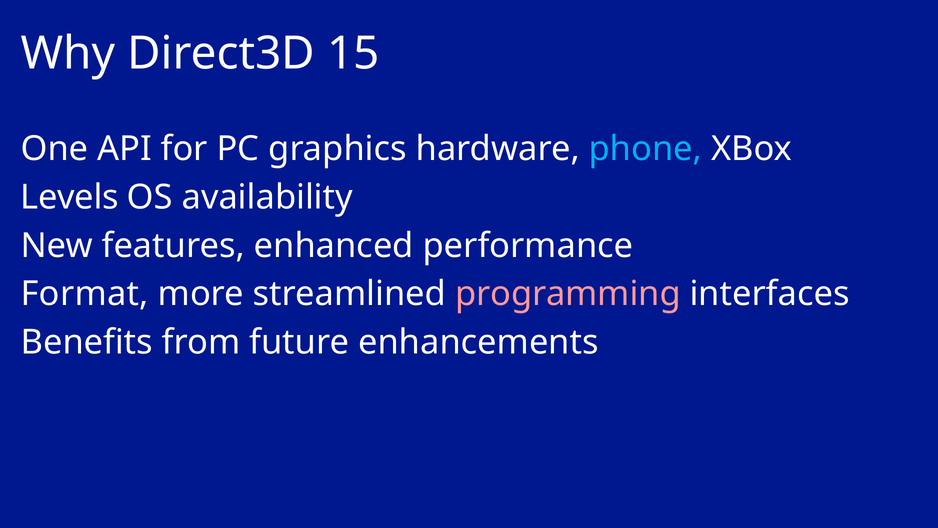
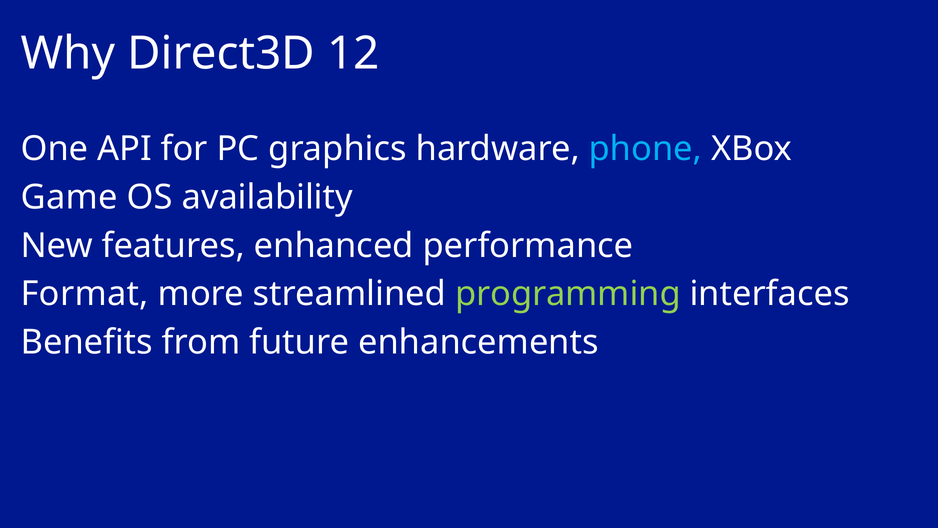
15: 15 -> 12 (353, 53)
Levels: Levels -> Game (69, 197)
programming colour: pink -> light green (568, 294)
